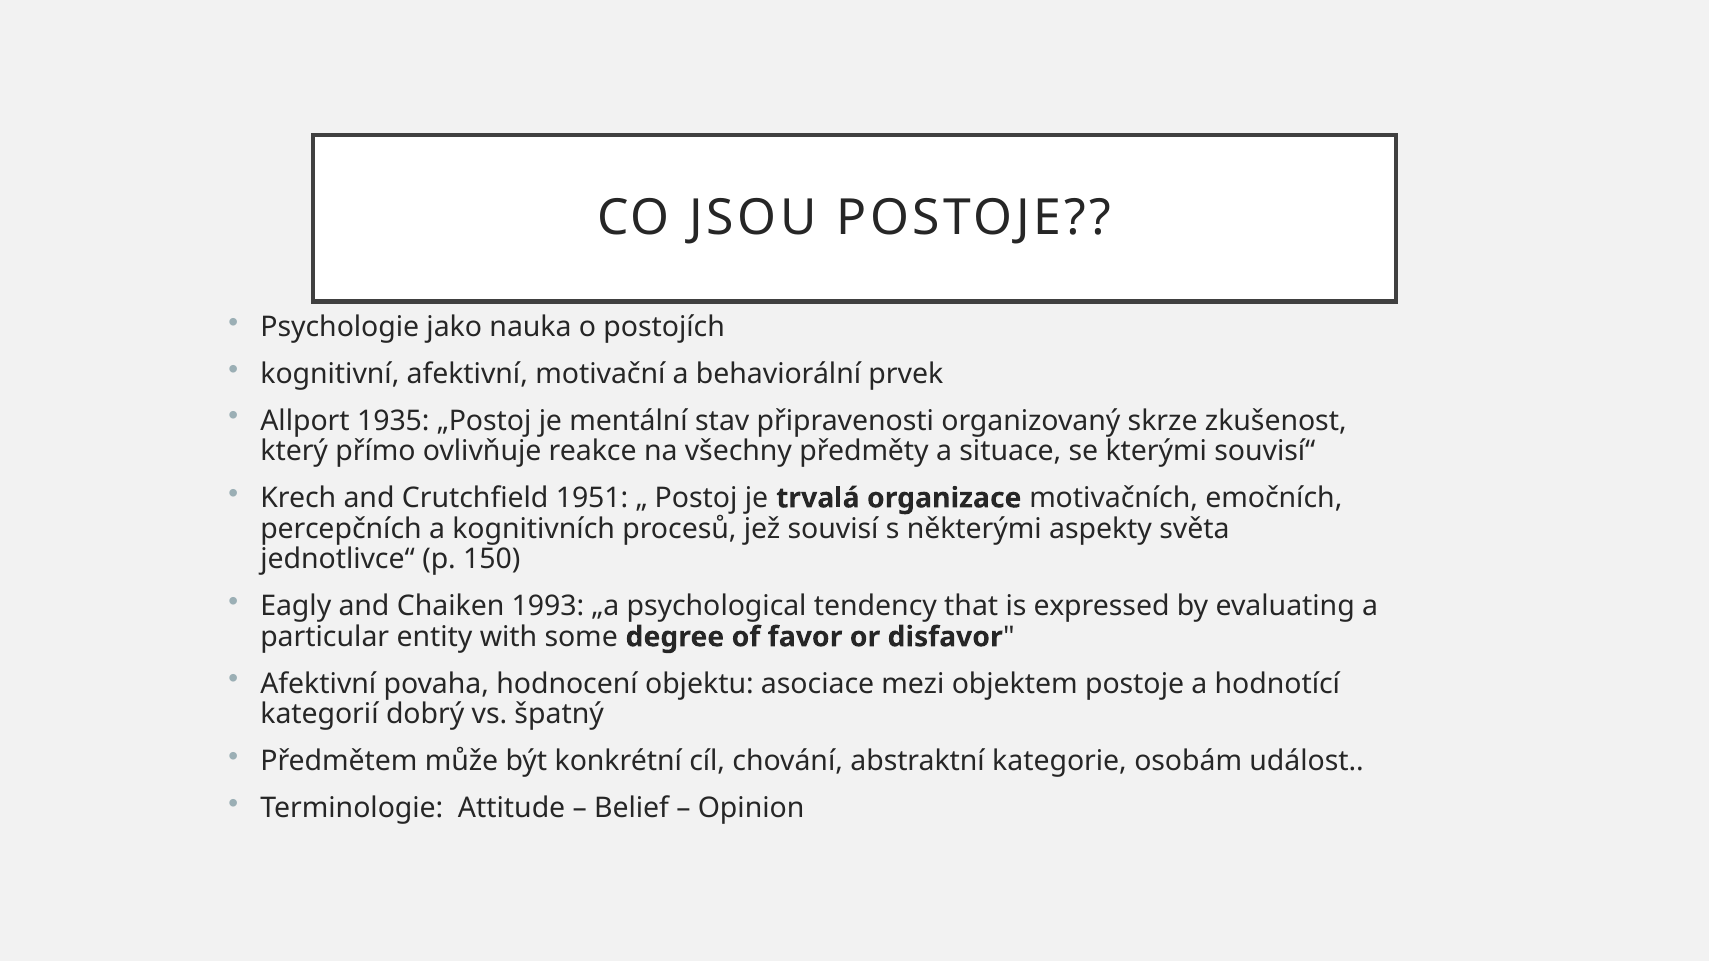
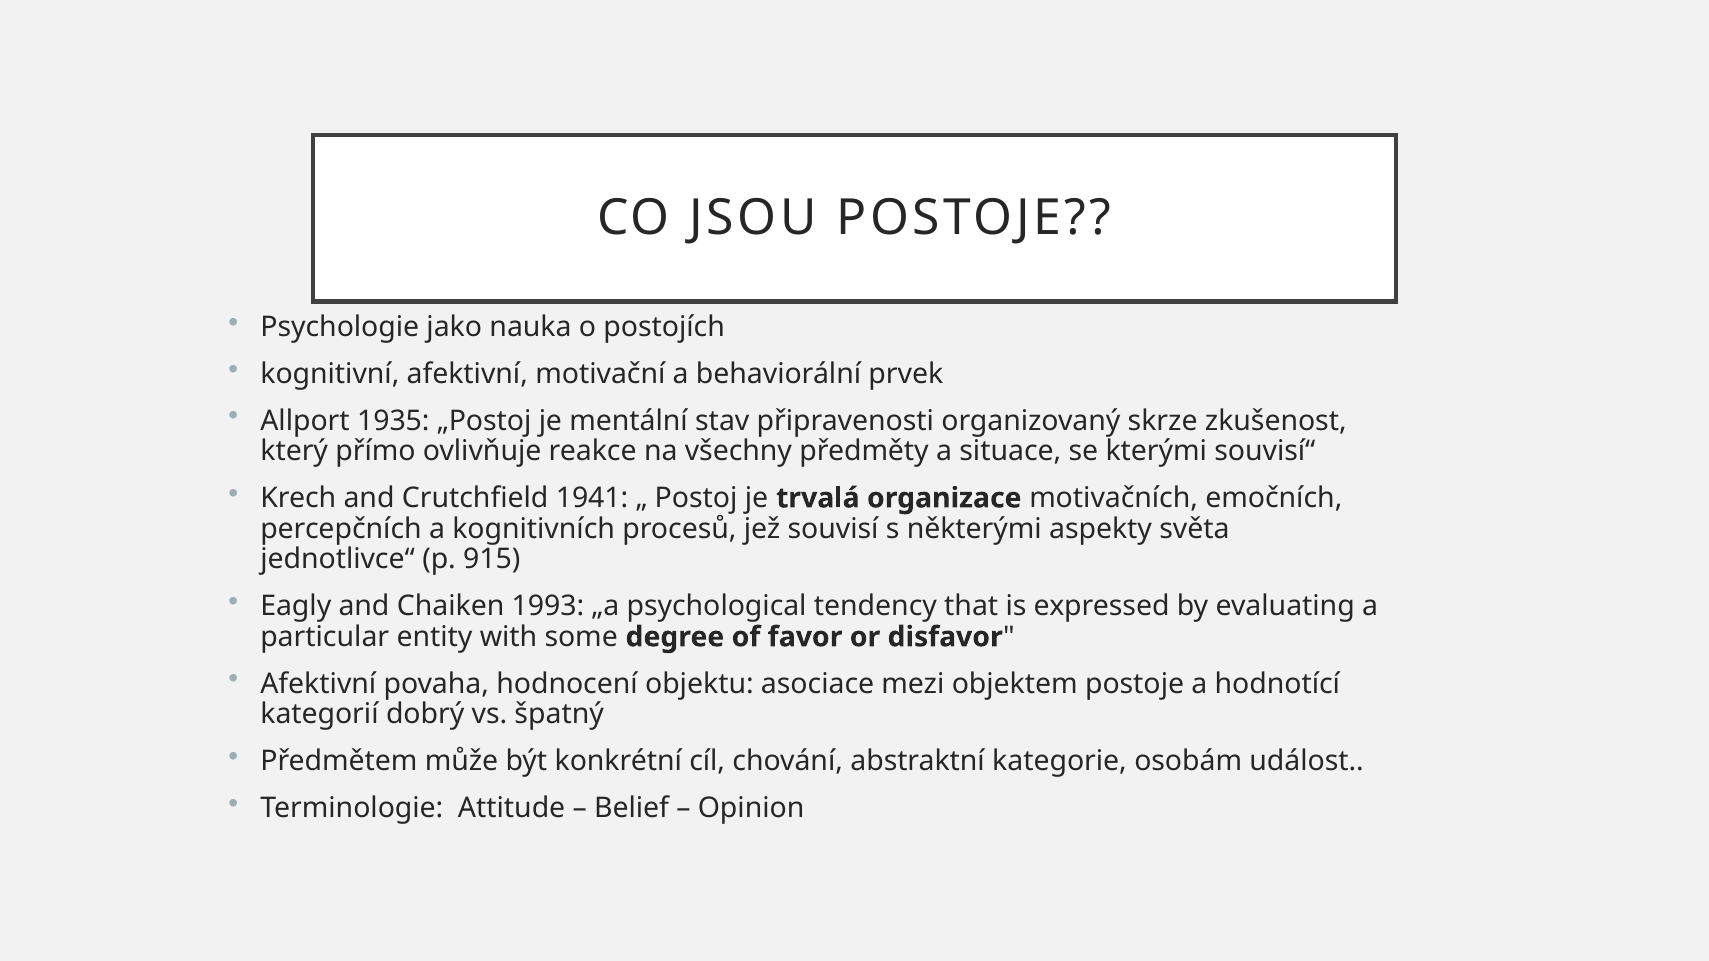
1951: 1951 -> 1941 (592, 498)
150: 150 -> 915 (492, 560)
